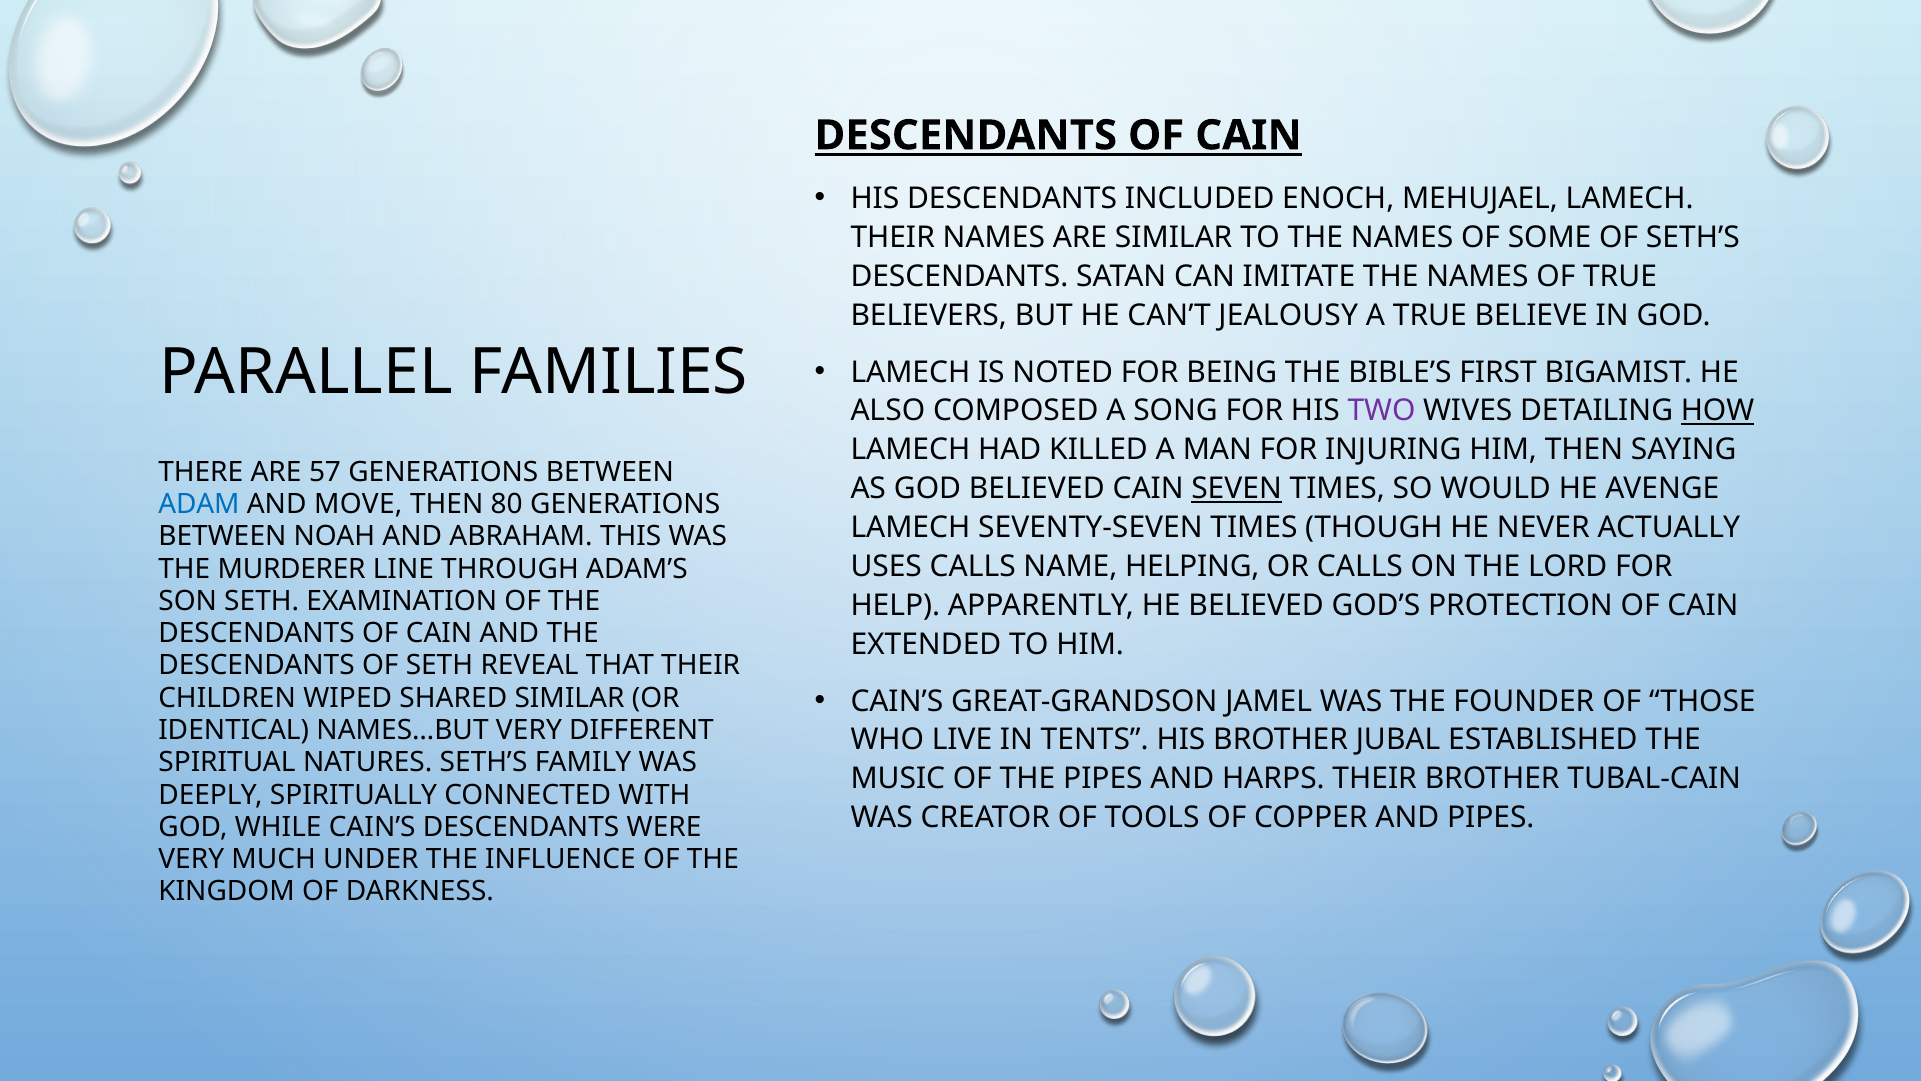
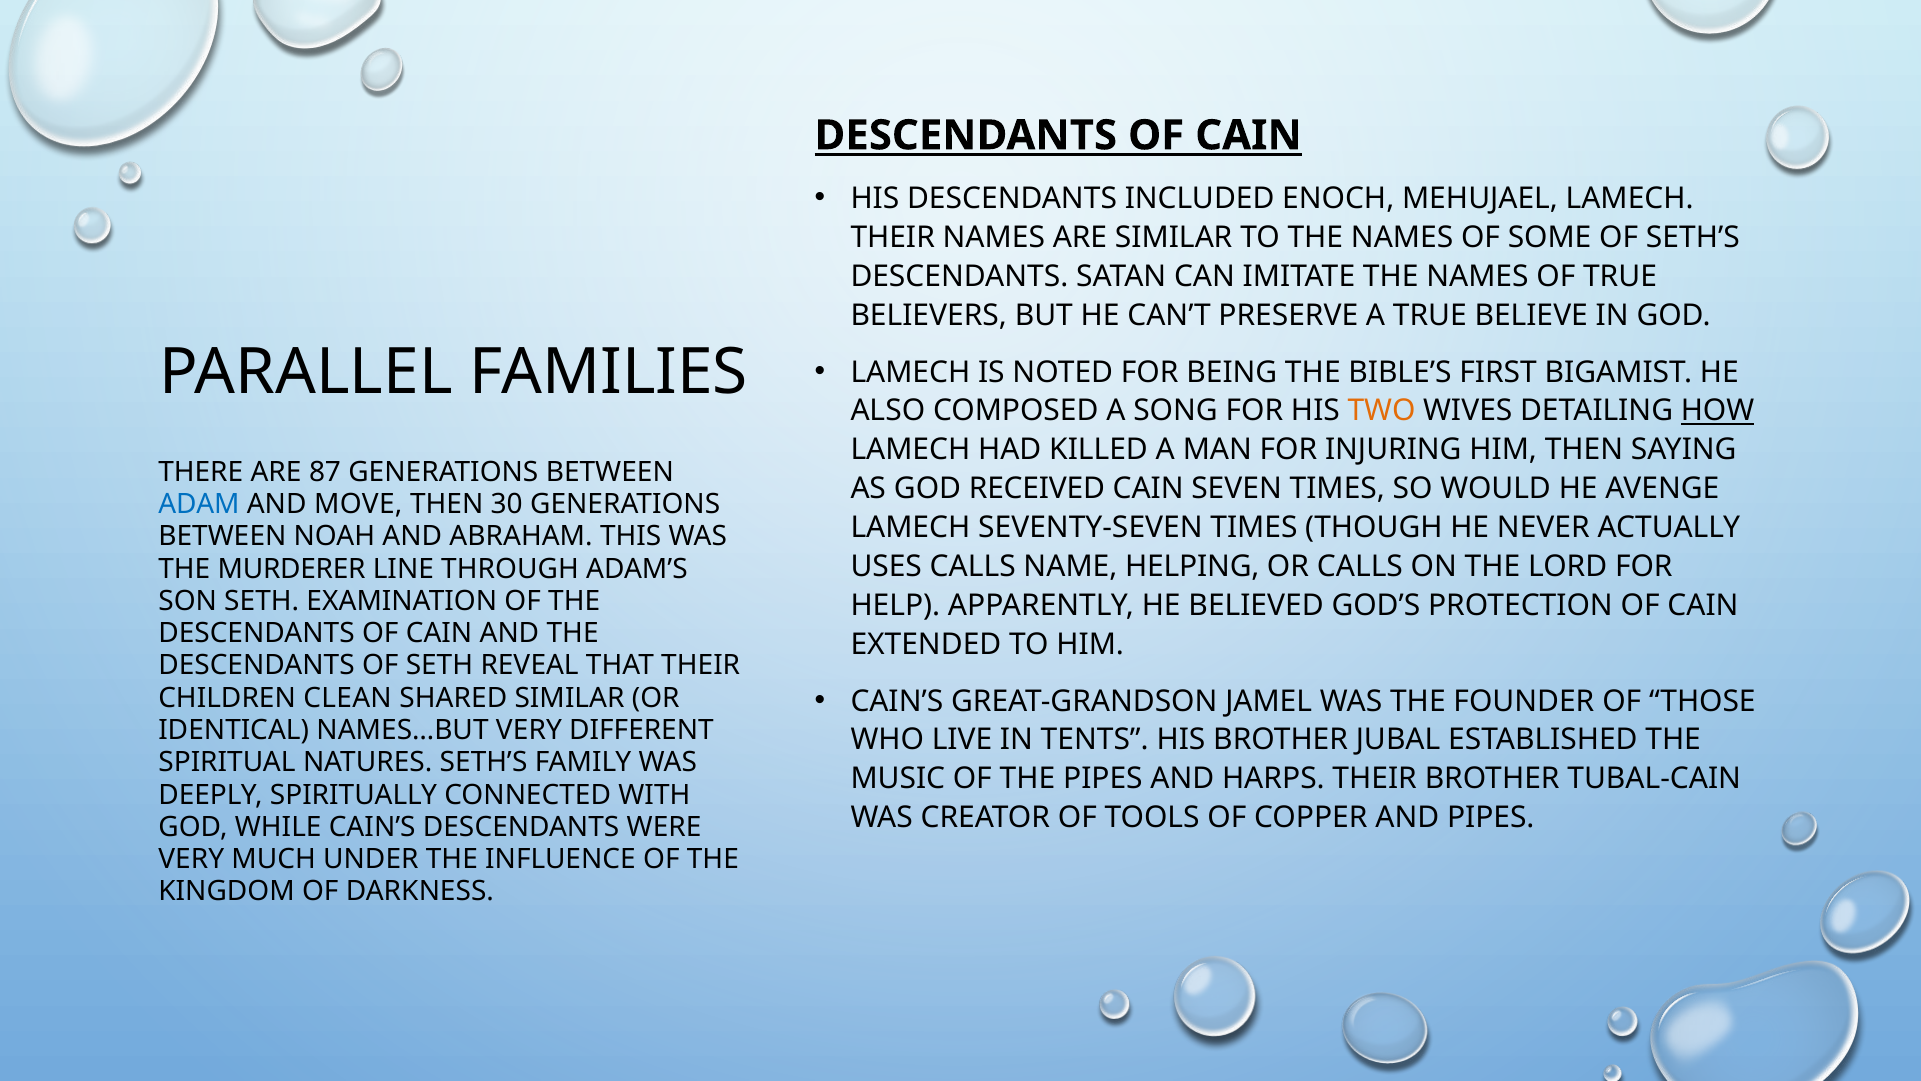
JEALOUSY: JEALOUSY -> PRESERVE (1288, 315)
TWO colour: purple -> orange (1382, 411)
57: 57 -> 87 (325, 472)
GOD BELIEVED: BELIEVED -> RECEIVED (1037, 489)
SEVEN underline: present -> none (1237, 489)
80: 80 -> 30 (507, 504)
WIPED: WIPED -> CLEAN (348, 698)
